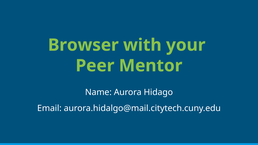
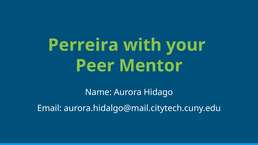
Browser: Browser -> Perreira (83, 45)
